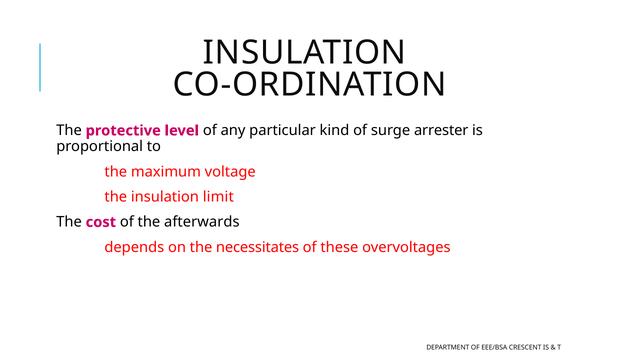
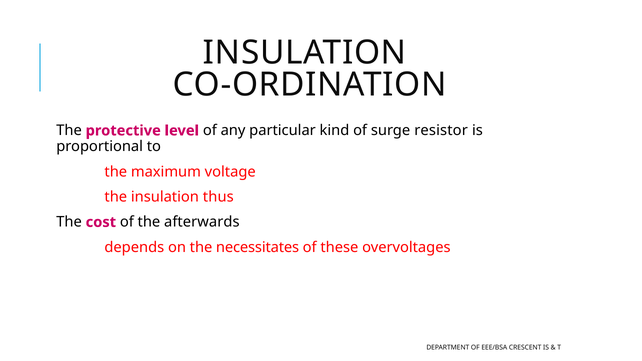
arrester: arrester -> resistor (441, 131)
limit: limit -> thus (218, 197)
